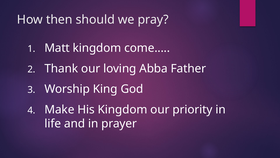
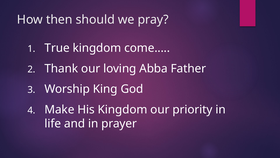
Matt: Matt -> True (57, 48)
